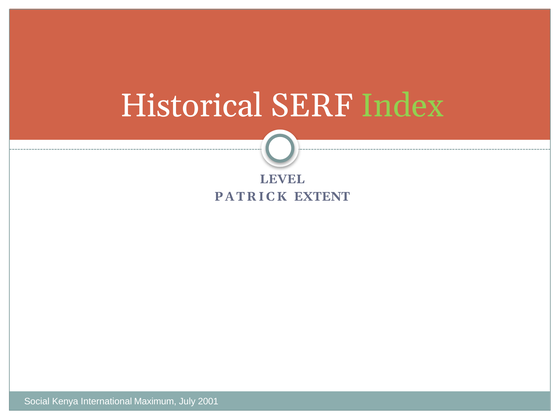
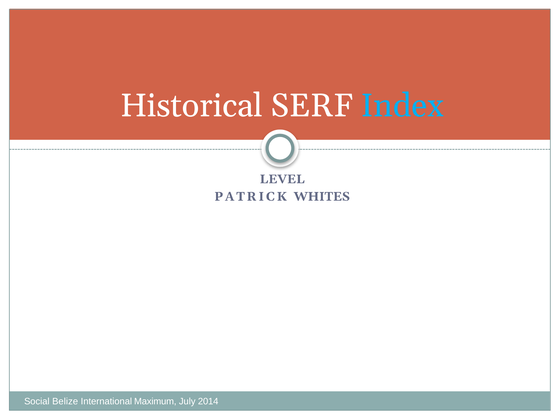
Index colour: light green -> light blue (402, 106)
EXTENT: EXTENT -> WHITES (322, 197)
Kenya: Kenya -> Belize (65, 402)
2001: 2001 -> 2014 (208, 402)
